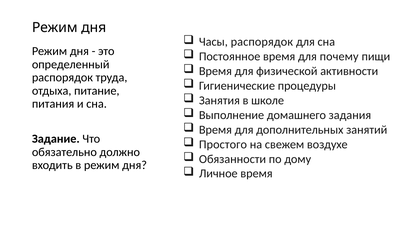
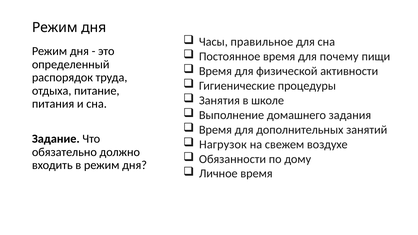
Часы распорядок: распорядок -> правильное (262, 42)
Простого: Простого -> Нагрузок (223, 144)
